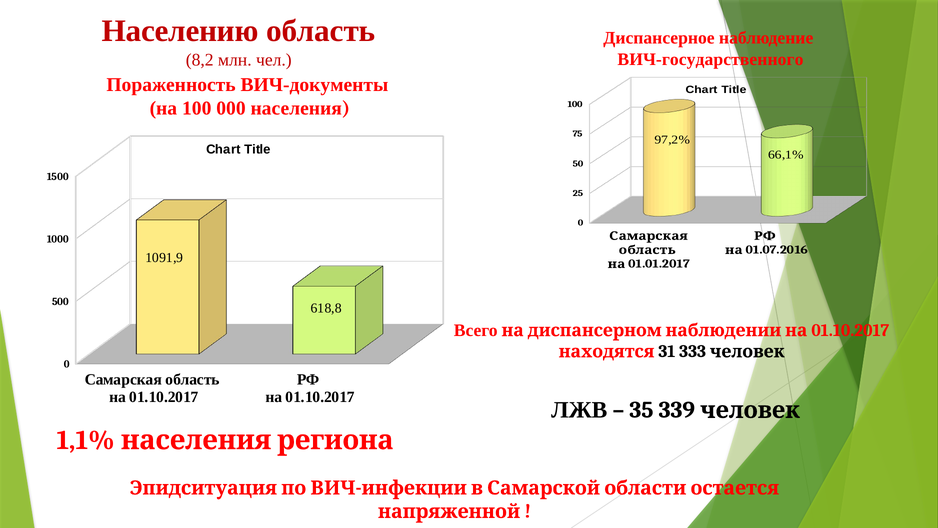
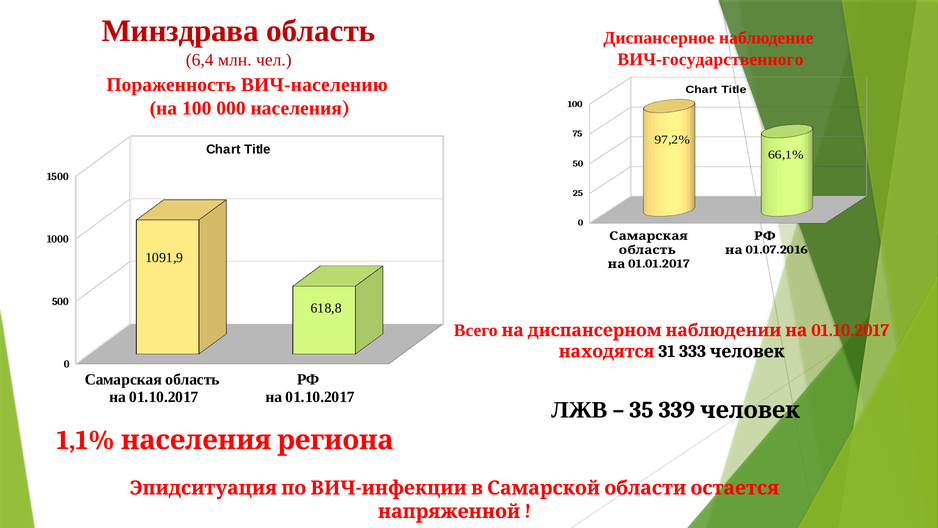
Населению: Населению -> Минздрава (180, 31)
8,2: 8,2 -> 6,4 (200, 60)
ВИЧ-документы: ВИЧ-документы -> ВИЧ-населению (314, 85)
